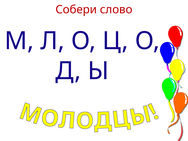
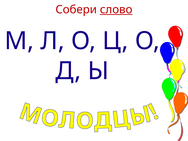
слово underline: none -> present (116, 10)
